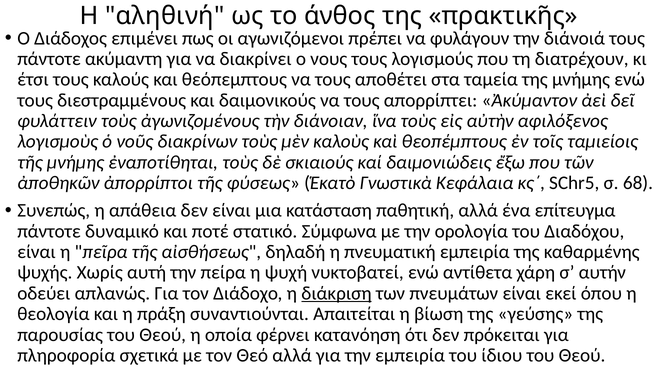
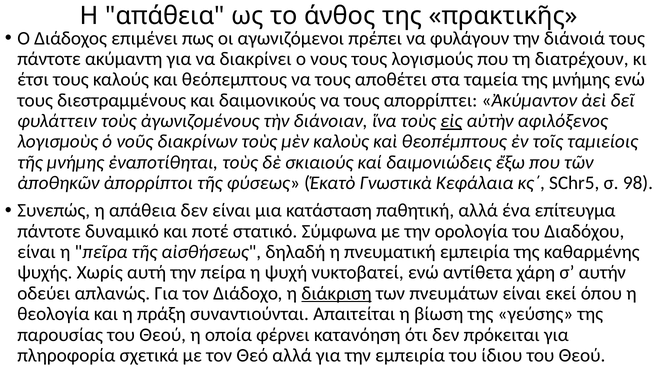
αληθινή: αληθινή -> απάθεια (165, 16)
εἰς underline: none -> present (451, 121)
68: 68 -> 98 (638, 183)
